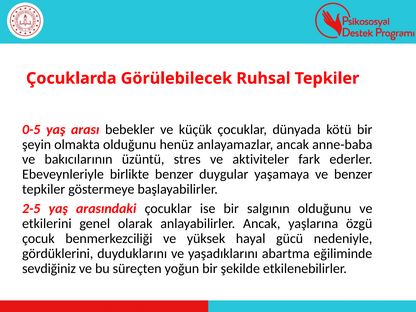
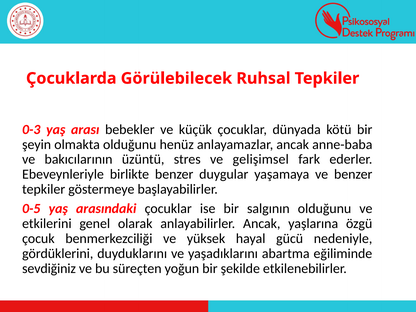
0-5: 0-5 -> 0-3 (31, 129)
aktiviteler: aktiviteler -> gelişimsel (261, 159)
2-5: 2-5 -> 0-5 (31, 209)
